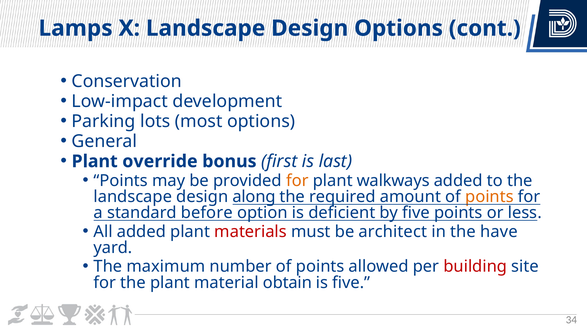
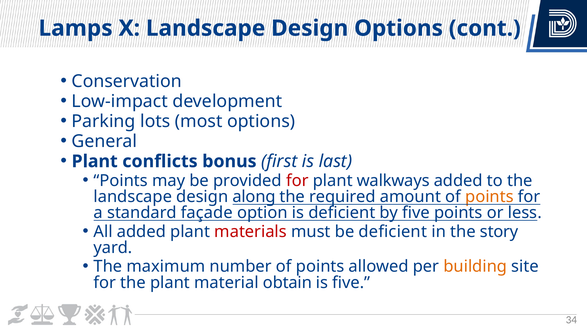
override: override -> conflicts (160, 161)
for colour: orange -> red (297, 181)
before: before -> façade (207, 213)
be architect: architect -> deficient (393, 232)
have: have -> story (499, 232)
building colour: red -> orange (475, 267)
